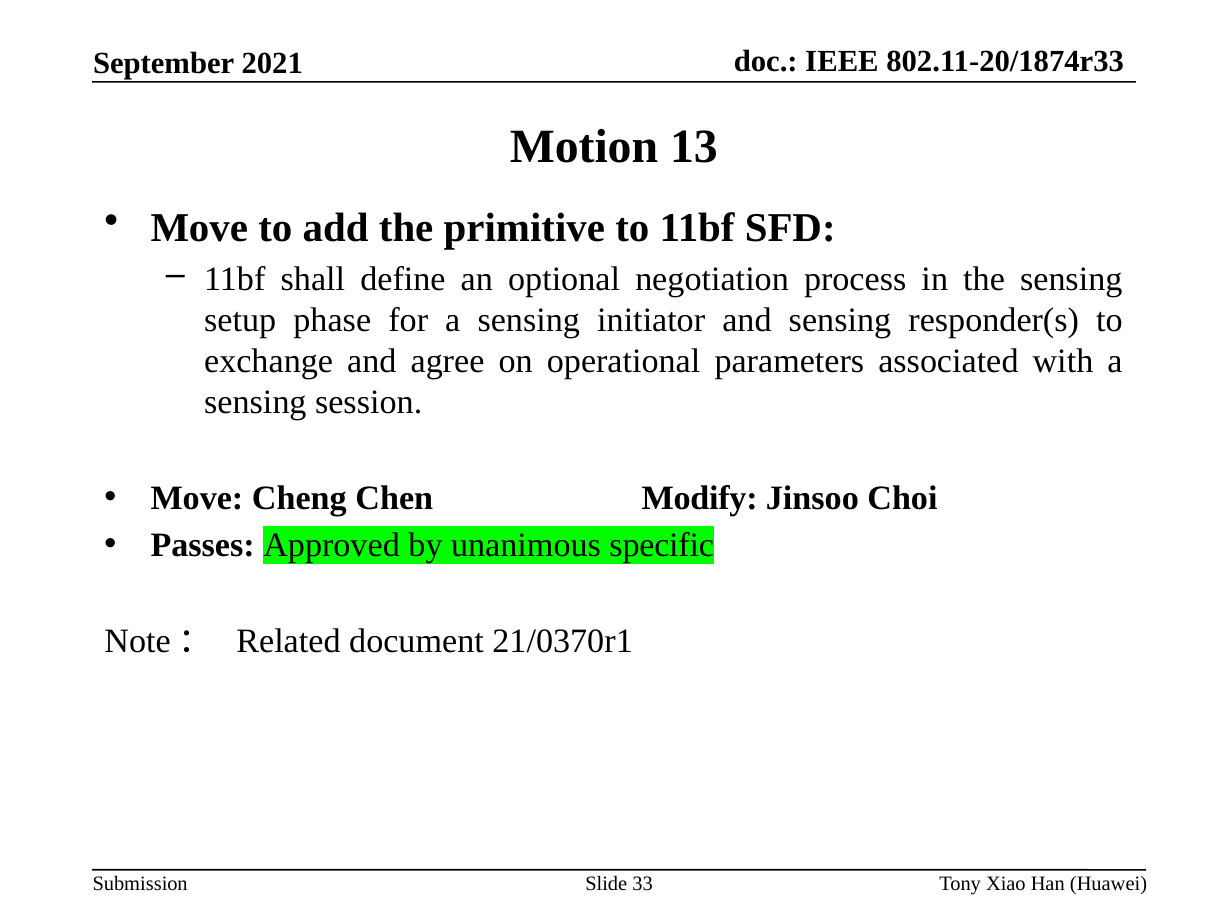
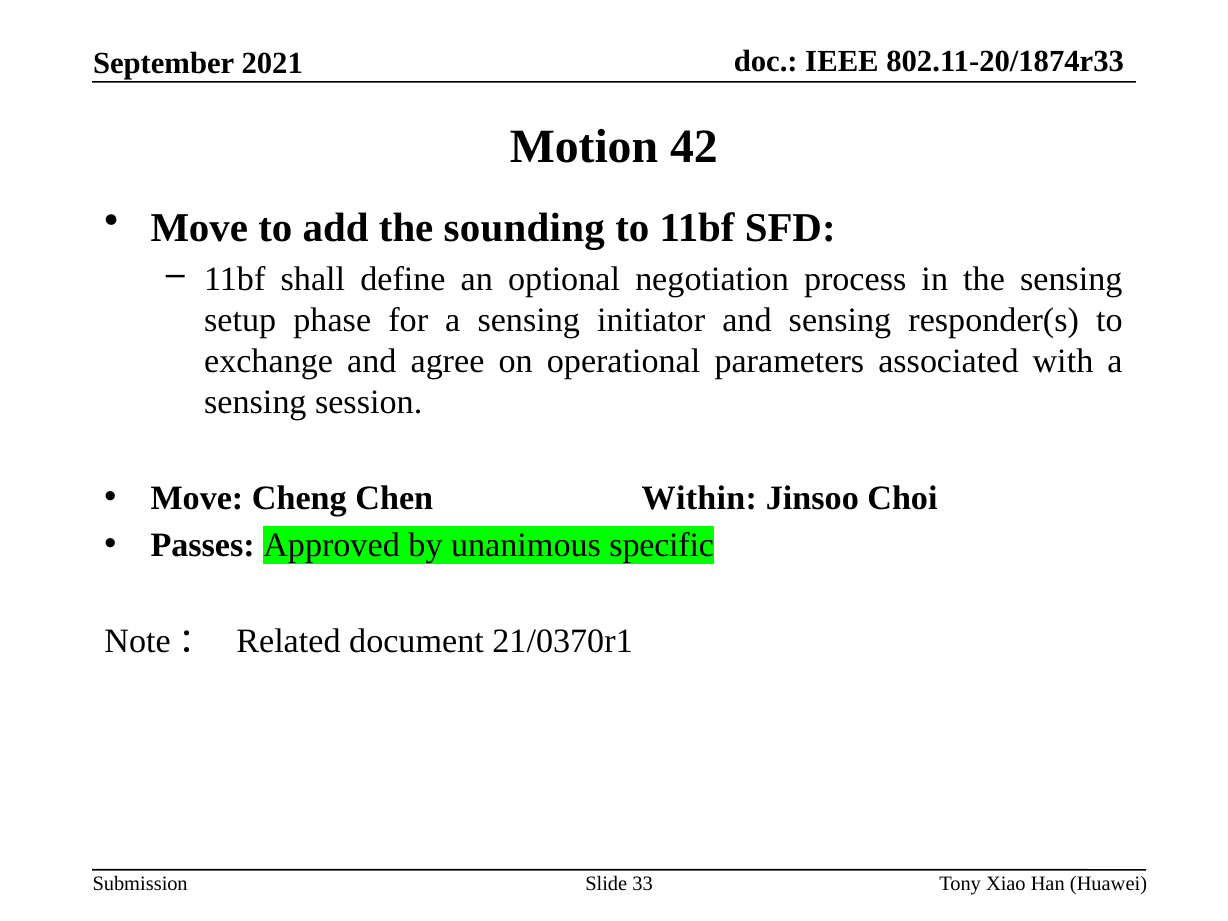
13: 13 -> 42 (694, 147)
primitive: primitive -> sounding (524, 228)
Modify: Modify -> Within (699, 498)
